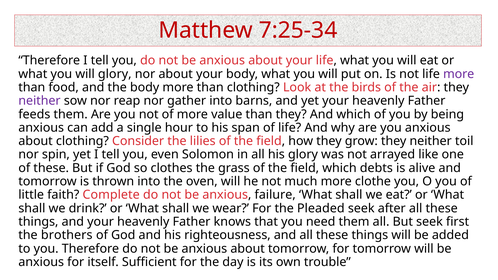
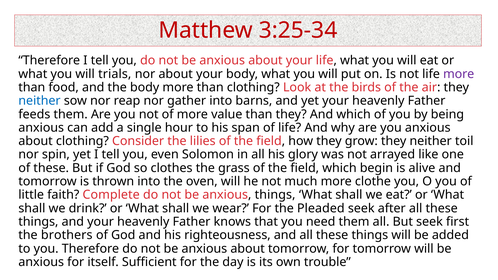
7:25-34: 7:25-34 -> 3:25-34 (298, 30)
will glory: glory -> trials (115, 74)
neither colour: purple -> blue (40, 101)
debts: debts -> begin (376, 168)
anxious failure: failure -> things (275, 195)
